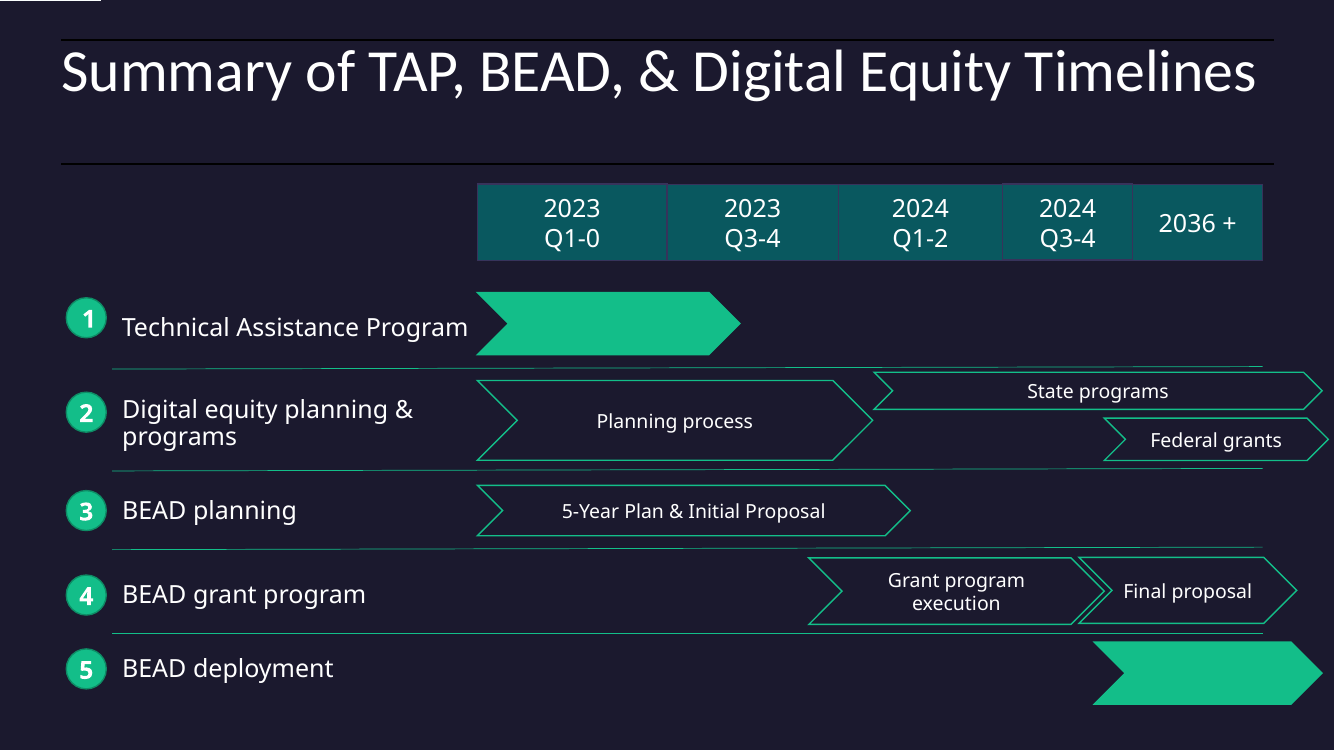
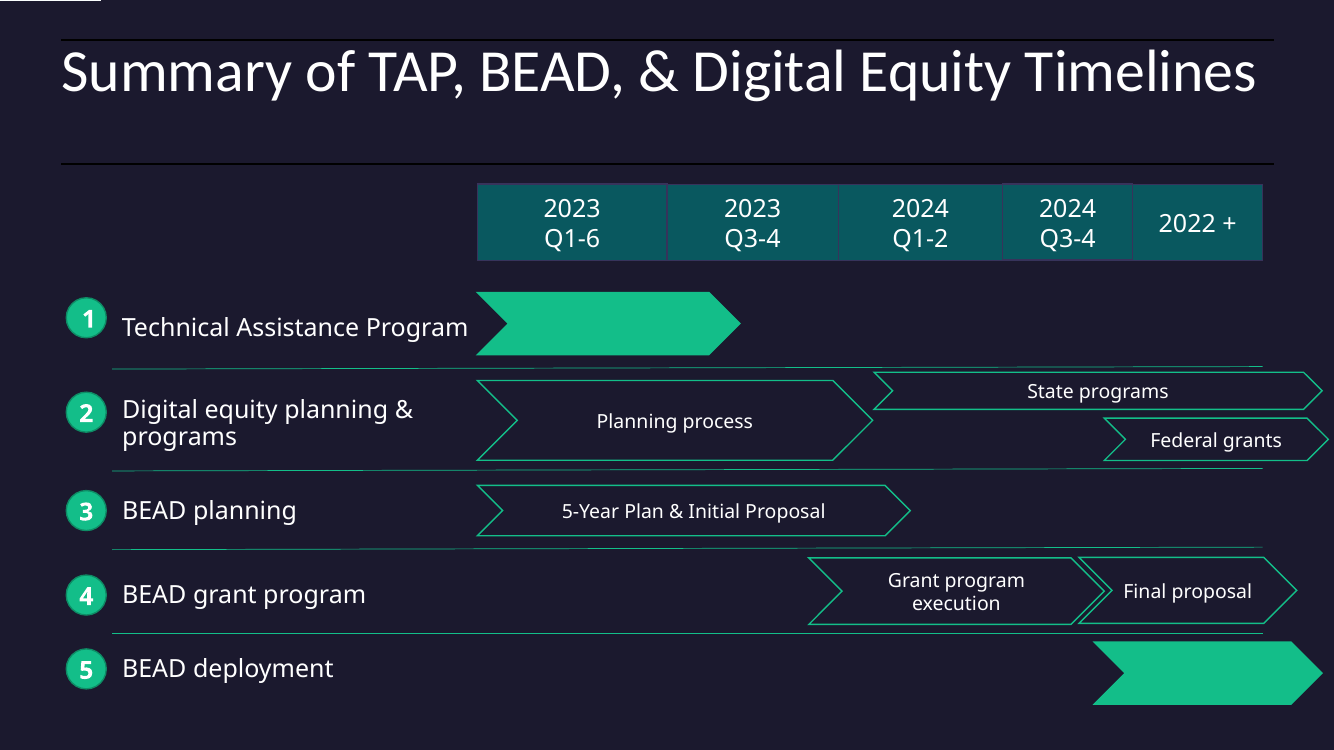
2036: 2036 -> 2022 (1187, 225)
Q1-0: Q1-0 -> Q1-6 (572, 239)
